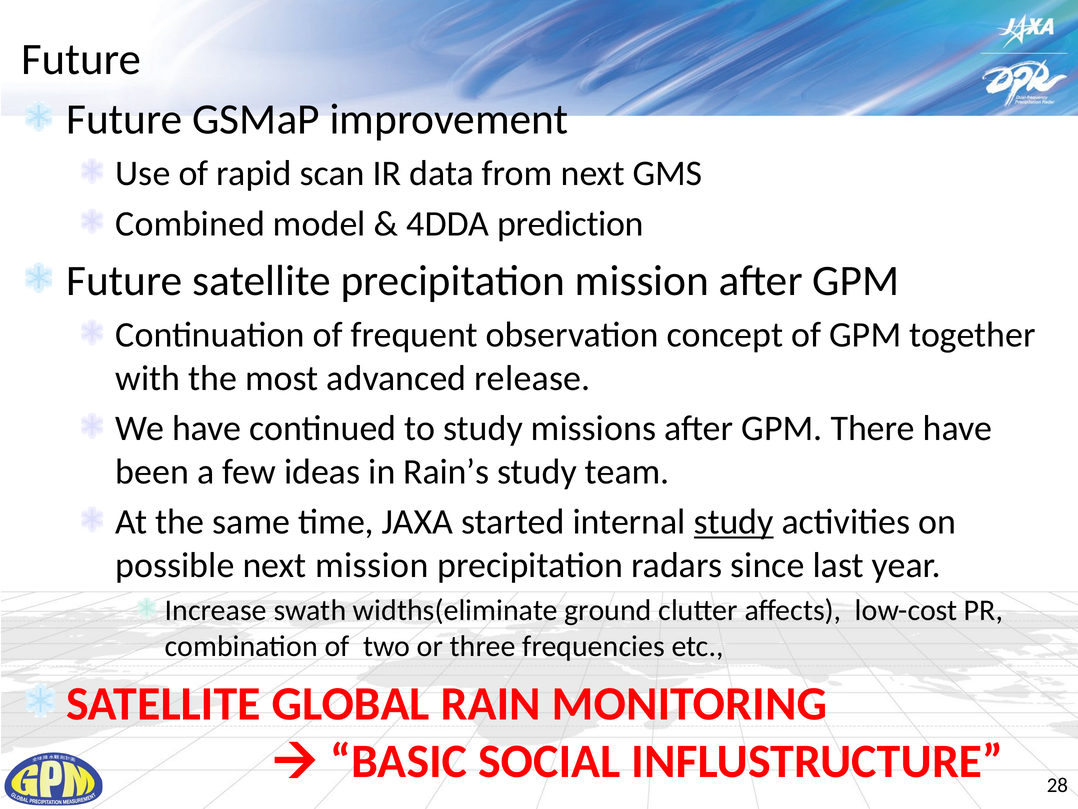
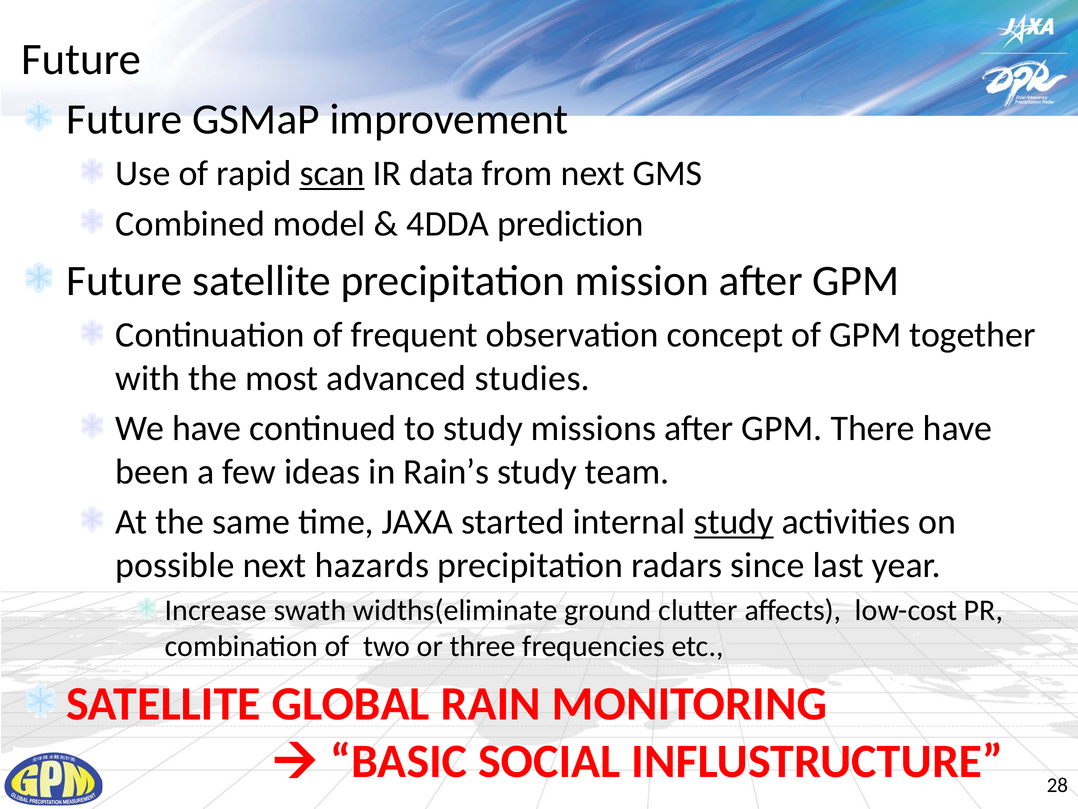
scan underline: none -> present (332, 174)
release: release -> studies (532, 378)
next mission: mission -> hazards (372, 565)
